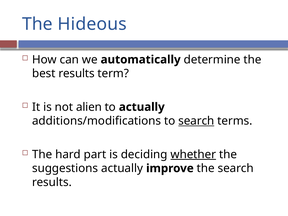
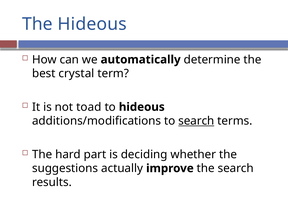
best results: results -> crystal (76, 74)
alien: alien -> toad (89, 107)
to actually: actually -> hideous (142, 107)
whether underline: present -> none (193, 154)
